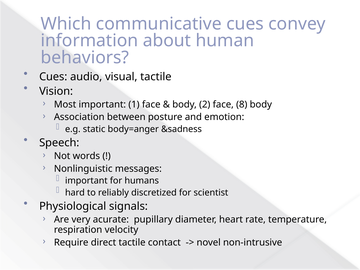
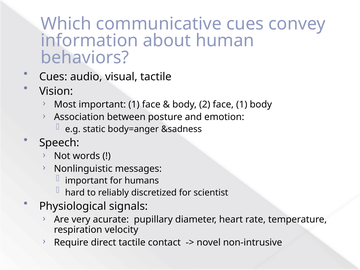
face 8: 8 -> 1 (242, 104)
